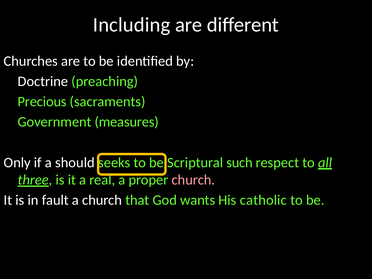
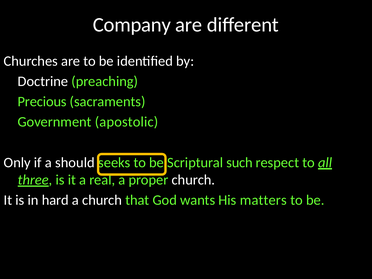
Including: Including -> Company (132, 25)
measures: measures -> apostolic (127, 122)
church colour: pink -> white (193, 180)
fault: fault -> hard (55, 200)
catholic: catholic -> matters (263, 200)
